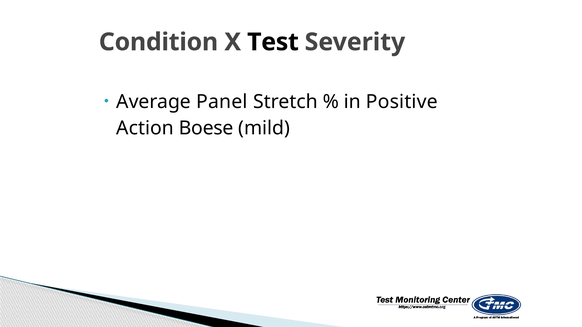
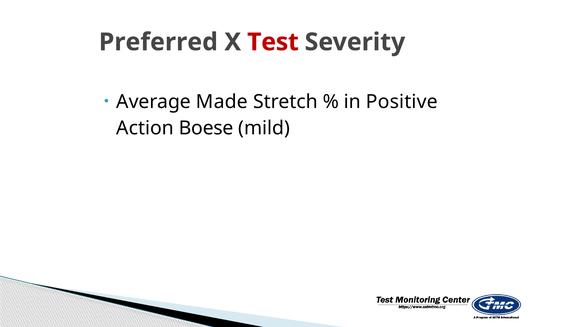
Condition: Condition -> Preferred (158, 42)
Test colour: black -> red (273, 42)
Panel: Panel -> Made (222, 102)
